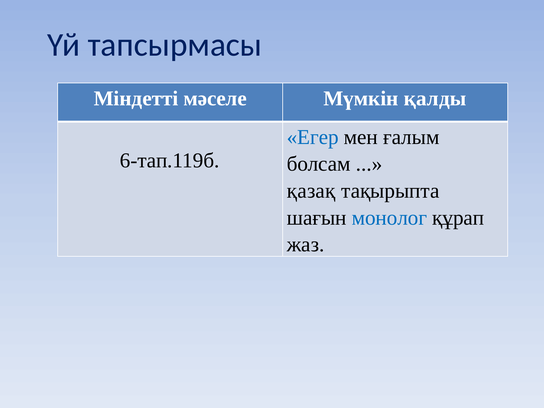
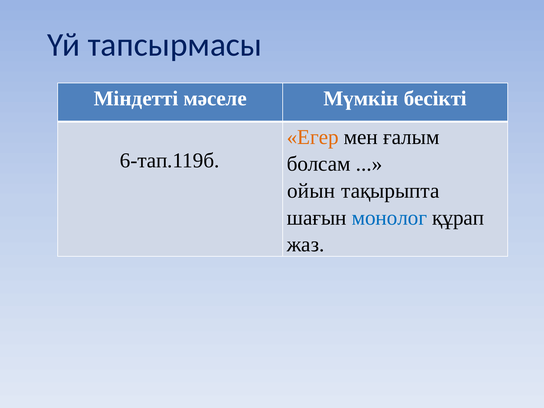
қалды: қалды -> бесікті (435, 98)
Егер colour: blue -> orange (313, 137)
қазақ: қазақ -> ойын (311, 191)
